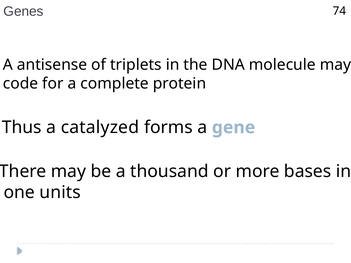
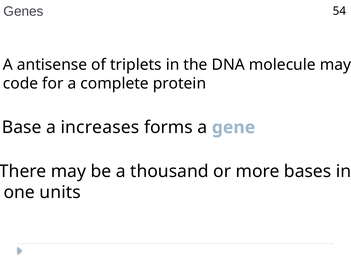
74: 74 -> 54 (339, 11)
Thus: Thus -> Base (22, 128)
catalyzed: catalyzed -> increases (100, 128)
